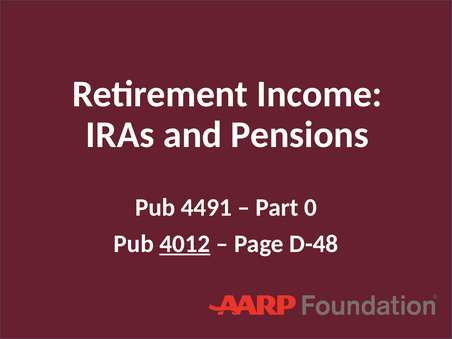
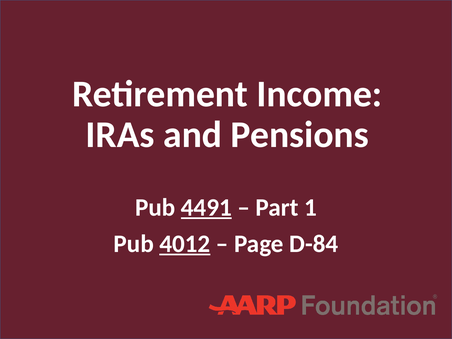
4491 underline: none -> present (206, 207)
0: 0 -> 1 (310, 207)
D-48: D-48 -> D-84 (314, 244)
